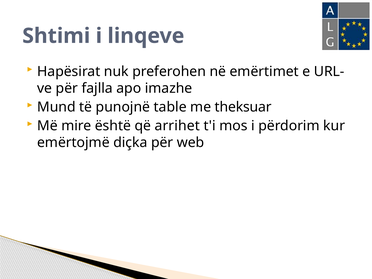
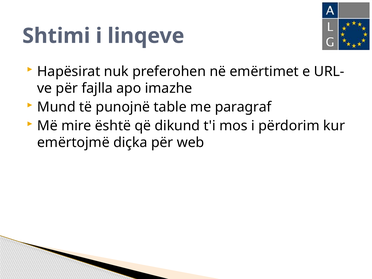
theksuar: theksuar -> paragraf (243, 107)
arrihet: arrihet -> dikund (177, 126)
